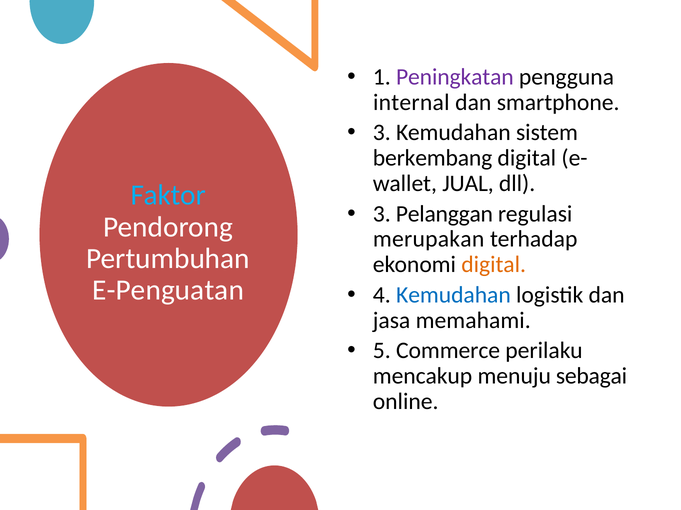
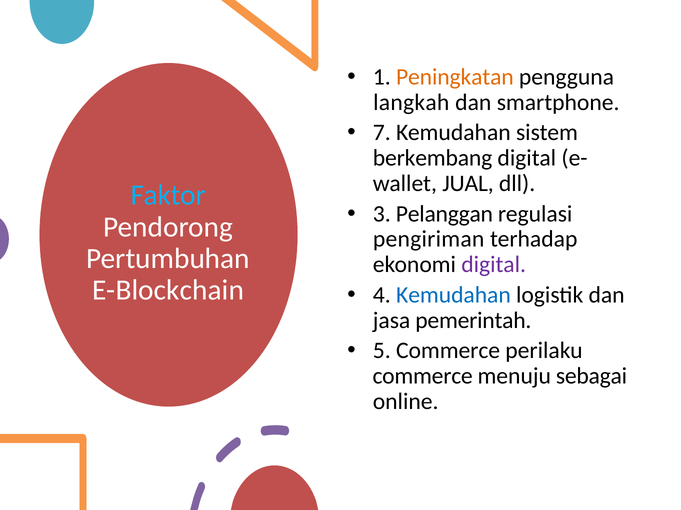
Peningkatan colour: purple -> orange (455, 77)
internal: internal -> langkah (411, 103)
3: 3 -> 7 (382, 133)
merupakan: merupakan -> pengiriman (429, 240)
digital colour: orange -> purple (494, 265)
E-Penguatan: E-Penguatan -> E-Blockchain (168, 290)
memahami: memahami -> pemerintah (473, 321)
mencakup: mencakup -> commerce (423, 376)
